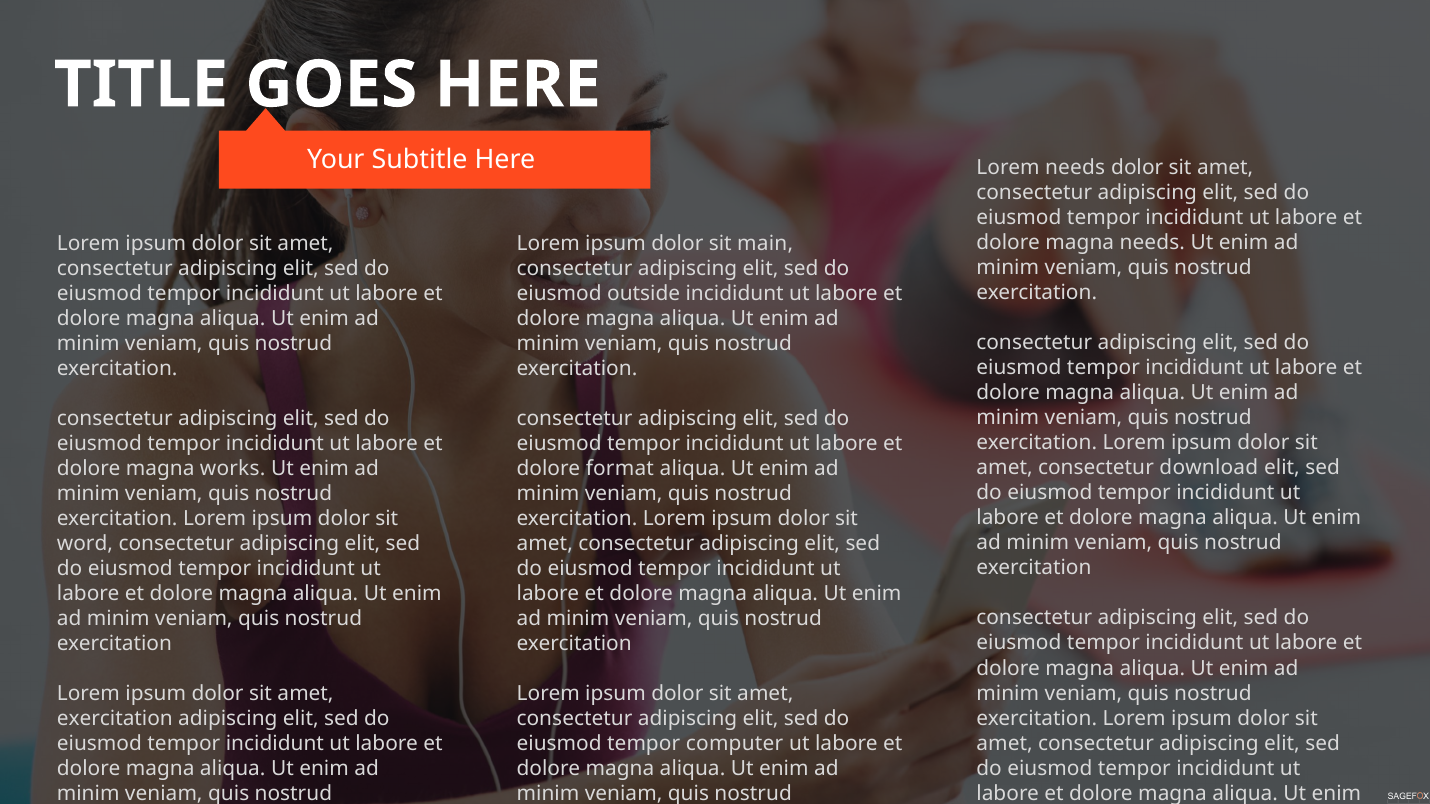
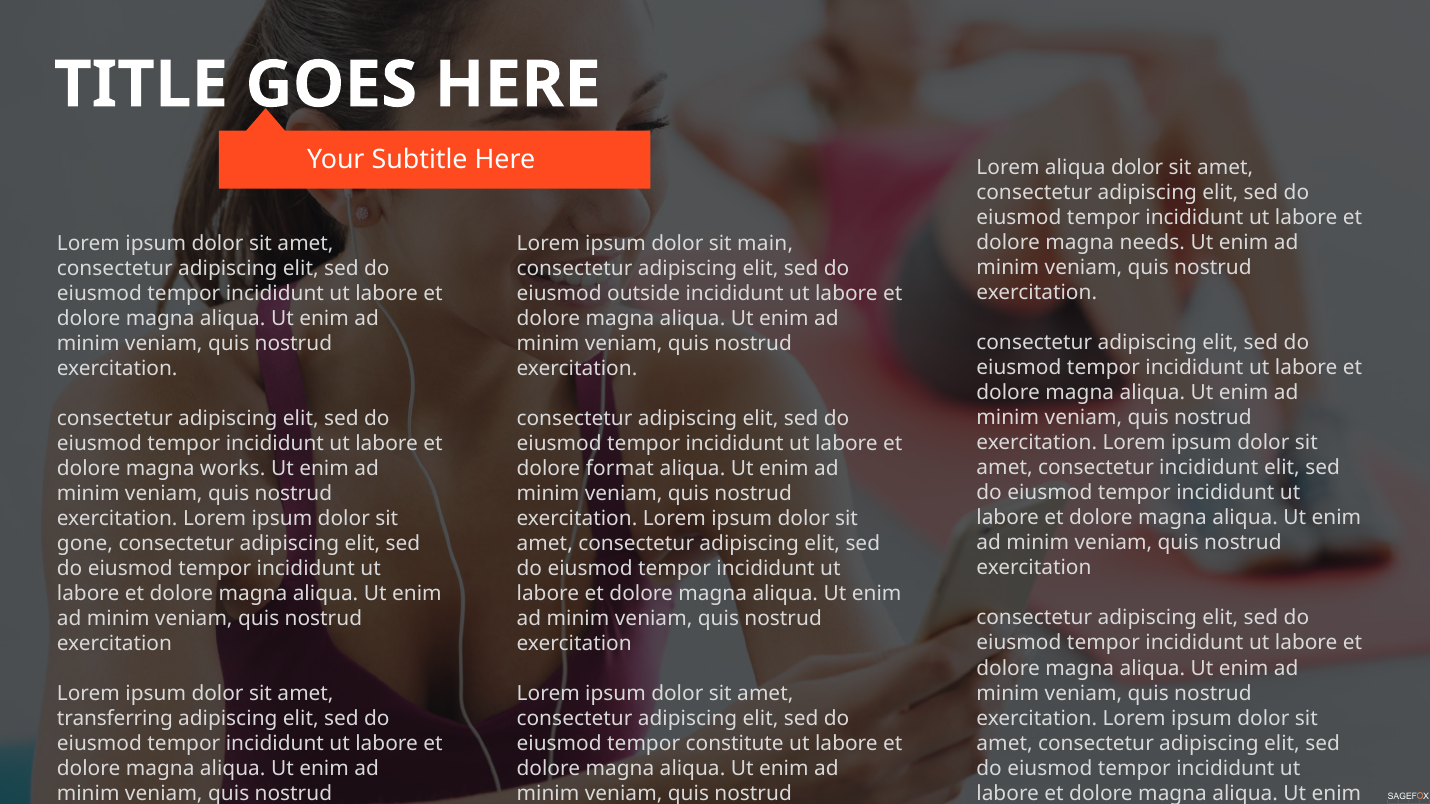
Lorem needs: needs -> aliqua (1075, 168)
consectetur download: download -> incididunt (1209, 468)
word: word -> gone (85, 544)
exercitation: exercitation -> transferring (115, 719)
computer: computer -> constitute (735, 744)
